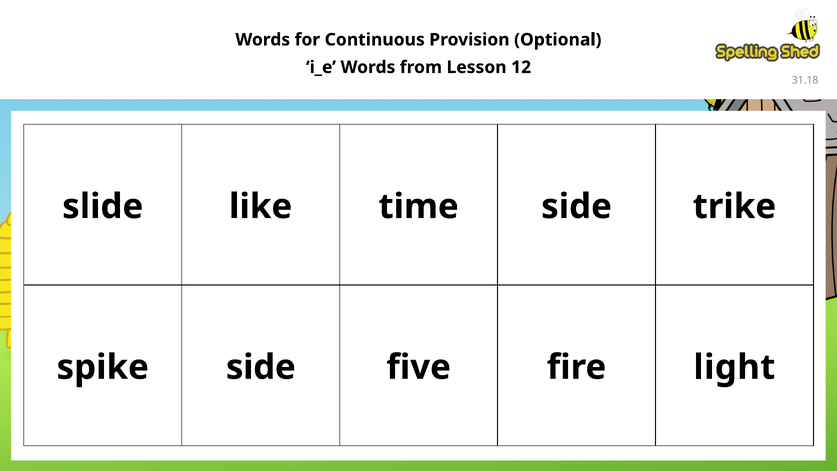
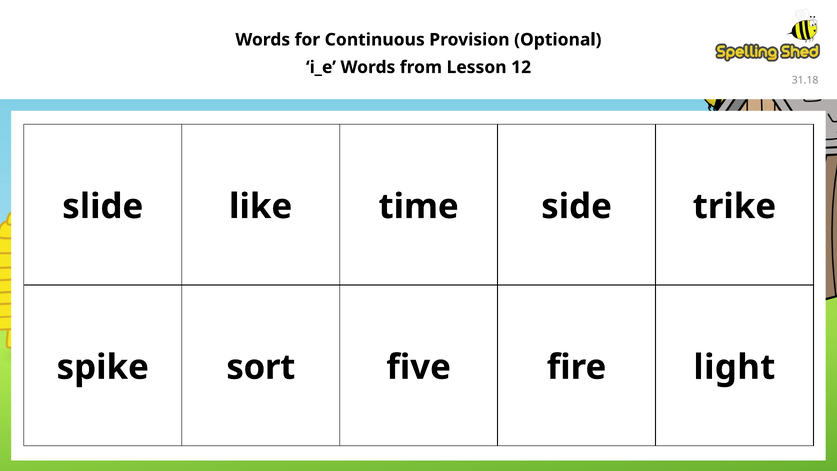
spike side: side -> sort (261, 367)
